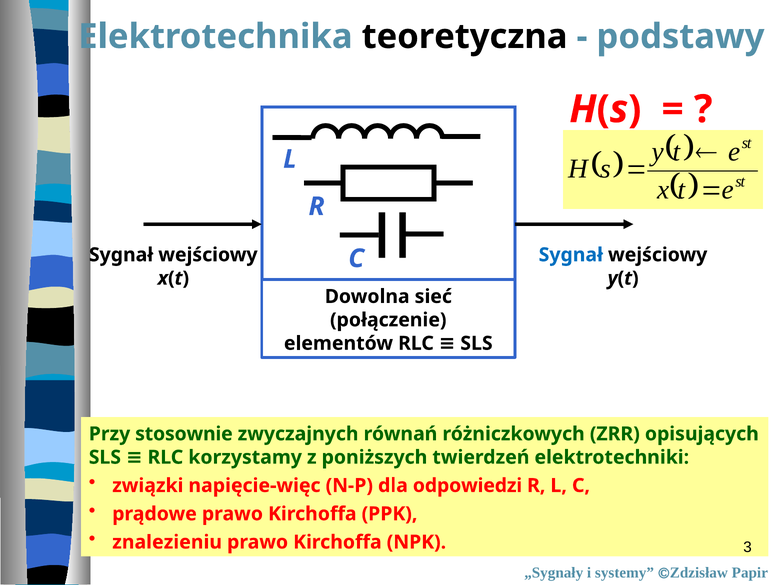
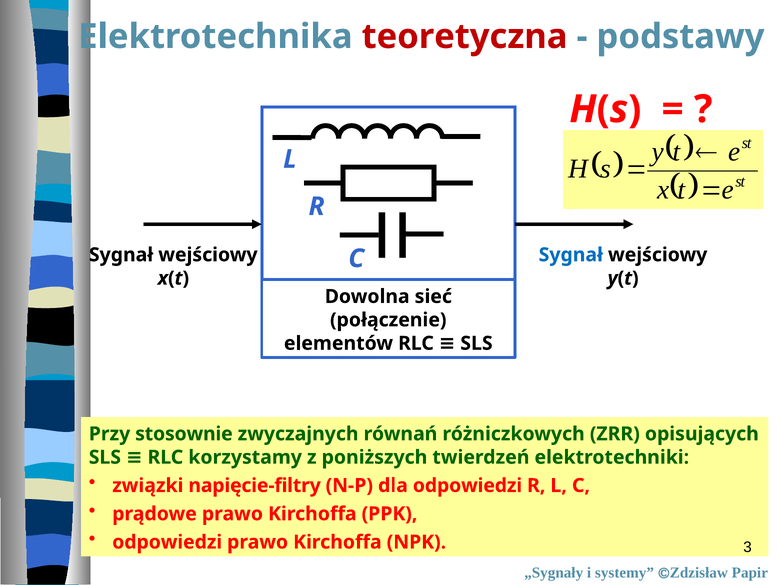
teoretyczna colour: black -> red (465, 37)
napięcie-więc: napięcie-więc -> napięcie-filtry (255, 485)
znalezieniu: znalezieniu -> odpowiedzi (167, 541)
